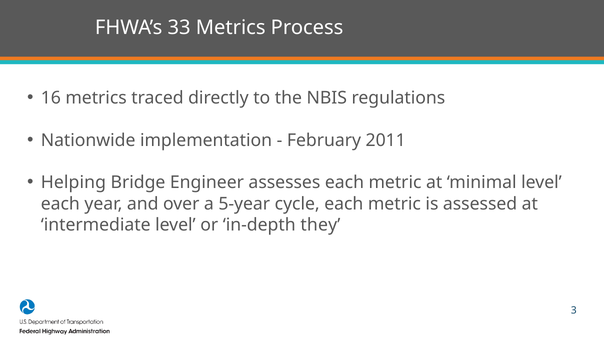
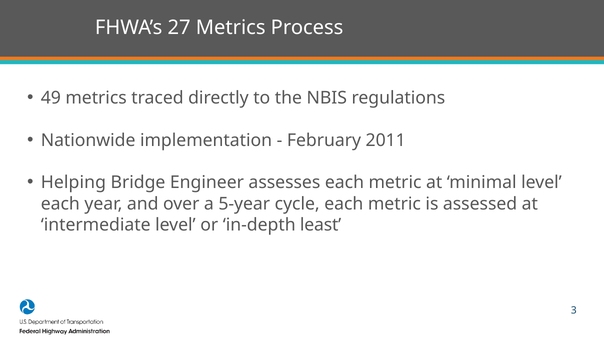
33: 33 -> 27 (179, 27)
16: 16 -> 49 (51, 98)
they: they -> least (321, 225)
